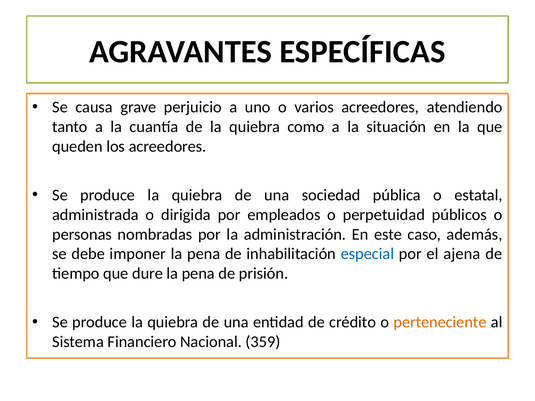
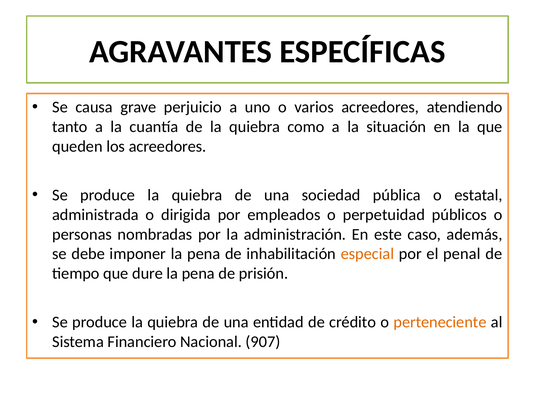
especial colour: blue -> orange (367, 254)
ajena: ajena -> penal (462, 254)
359: 359 -> 907 (263, 342)
